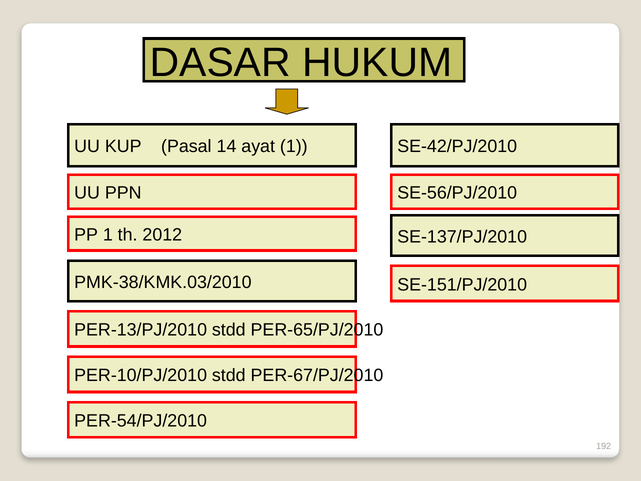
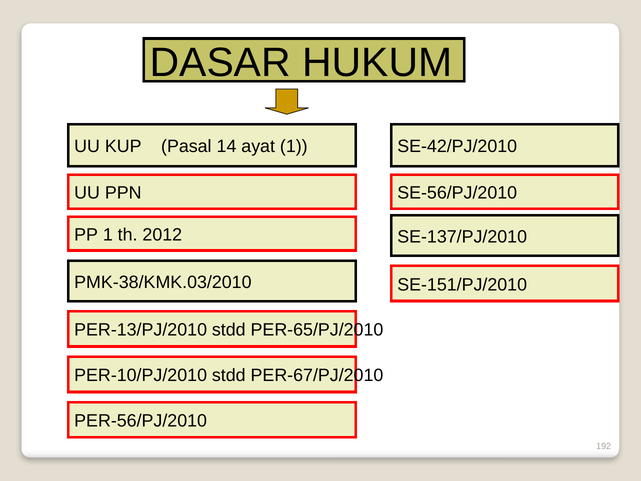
PER-54/PJ/2010: PER-54/PJ/2010 -> PER-56/PJ/2010 (141, 421)
